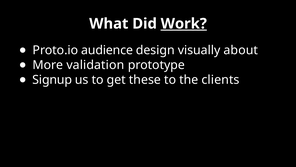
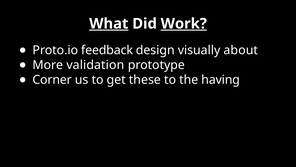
What underline: none -> present (109, 24)
audience: audience -> feedback (107, 50)
Signup: Signup -> Corner (52, 80)
clients: clients -> having (221, 80)
